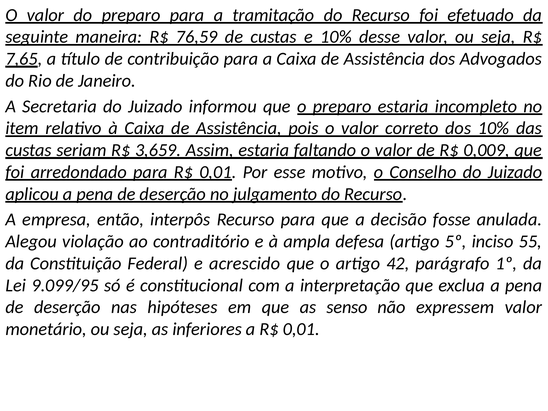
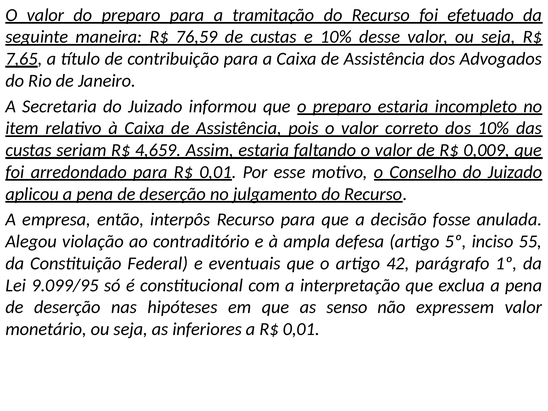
3,659: 3,659 -> 4,659 (158, 150)
acrescido: acrescido -> eventuais (245, 263)
